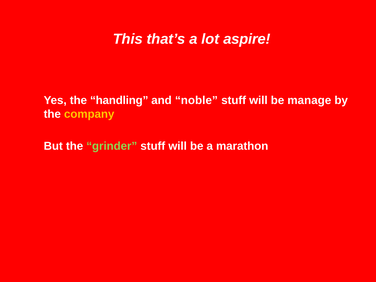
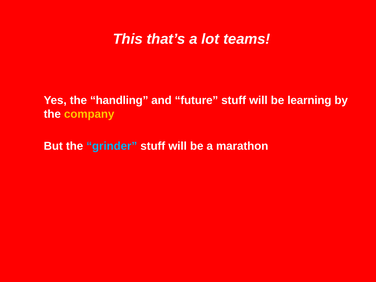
aspire: aspire -> teams (247, 39)
noble: noble -> future (196, 100)
manage: manage -> learning (309, 100)
grinder colour: light green -> light blue (112, 146)
